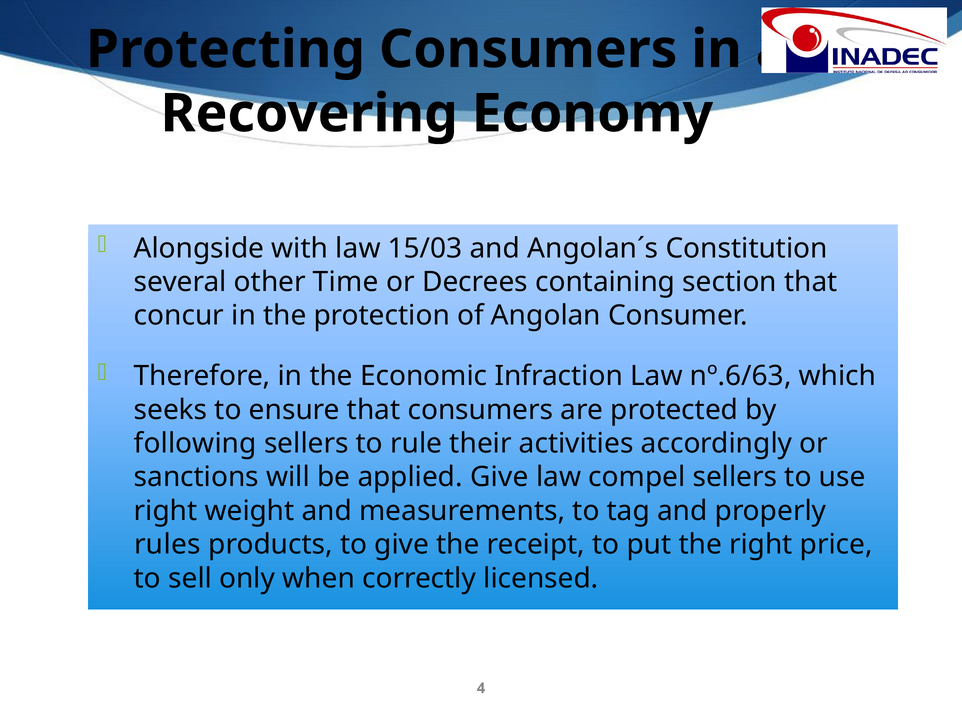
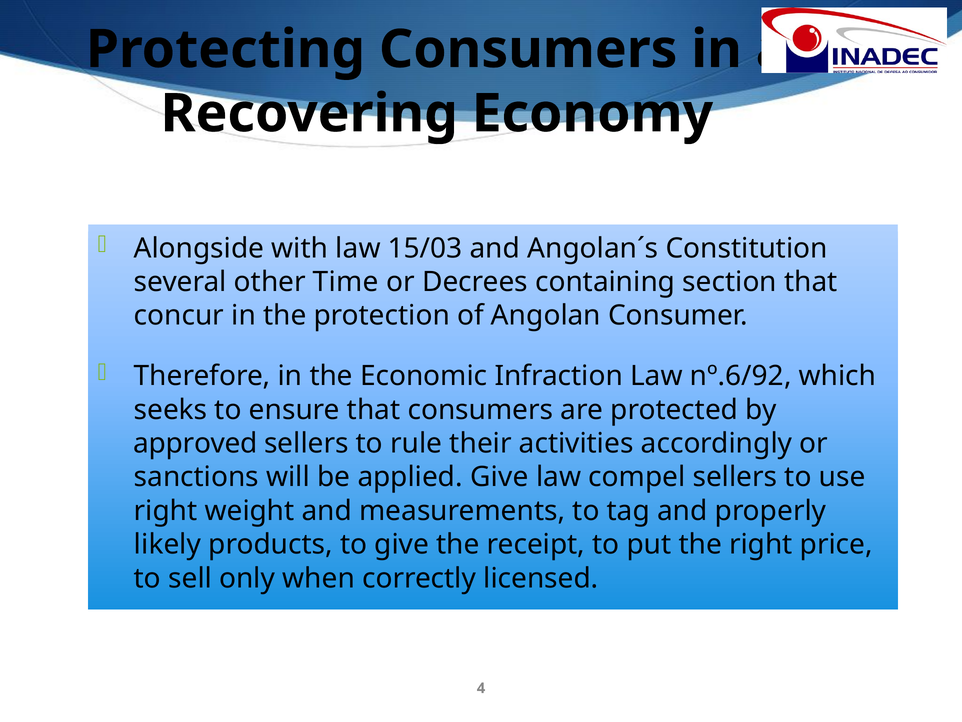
nº.6/63: nº.6/63 -> nº.6/92 (741, 376)
following: following -> approved (195, 443)
rules: rules -> likely (167, 544)
